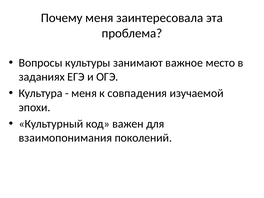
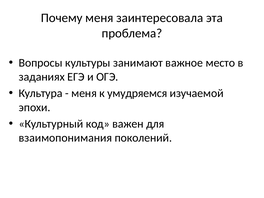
совпадения: совпадения -> умудряемся (137, 93)
